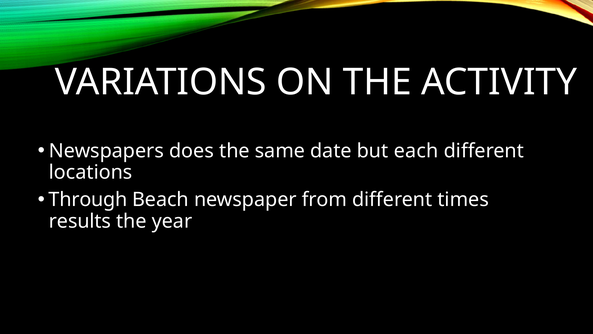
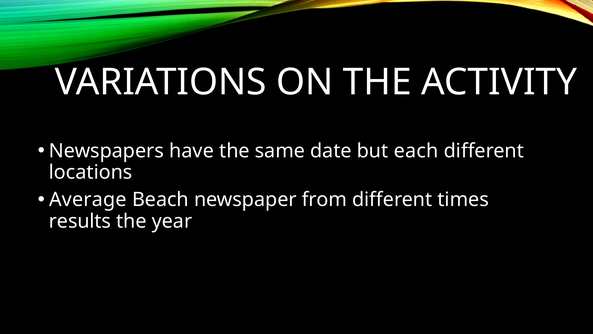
does: does -> have (191, 151)
Through: Through -> Average (88, 200)
